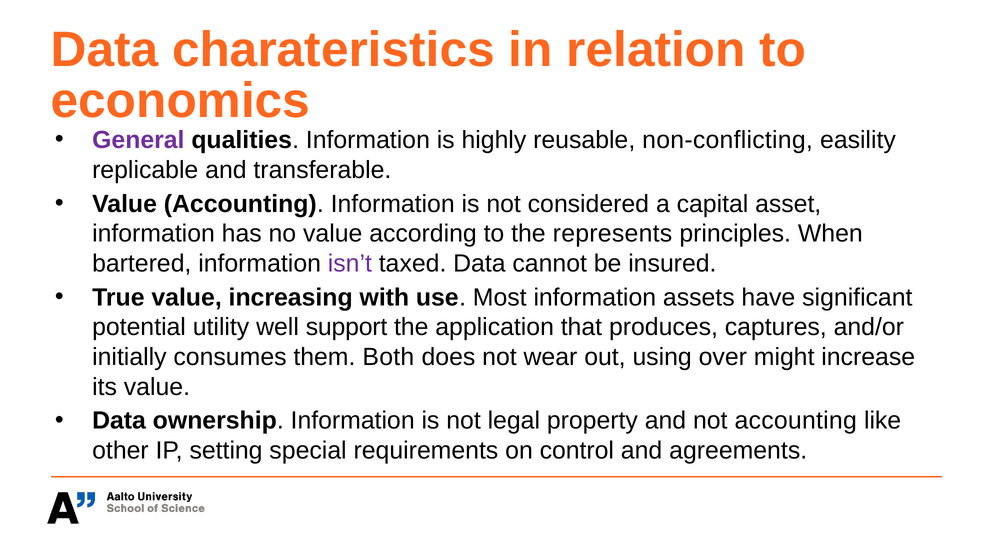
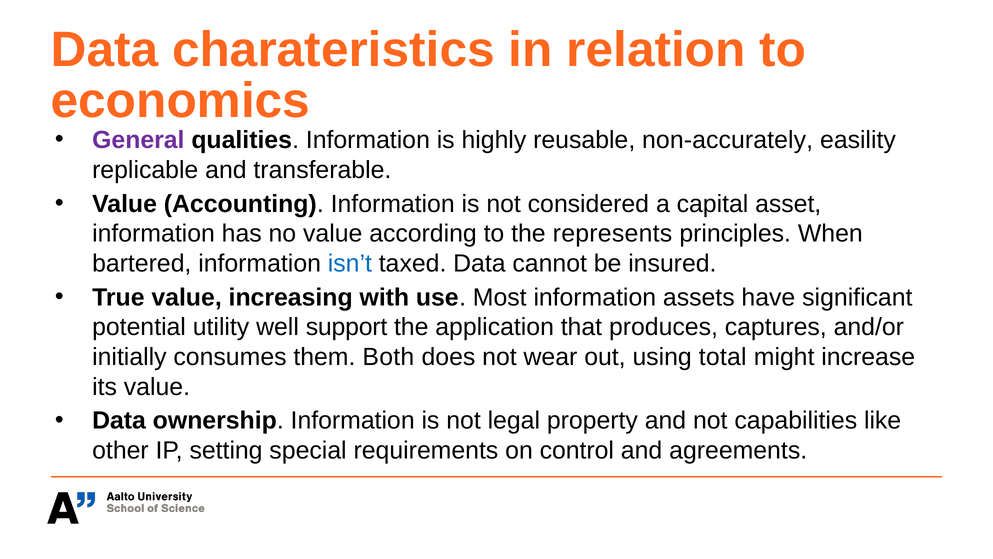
non-conflicting: non-conflicting -> non-accurately (728, 140)
isn’t colour: purple -> blue (350, 263)
over: over -> total (723, 357)
not accounting: accounting -> capabilities (796, 420)
